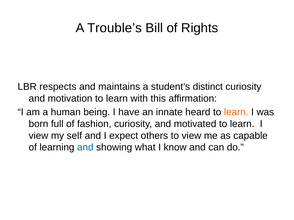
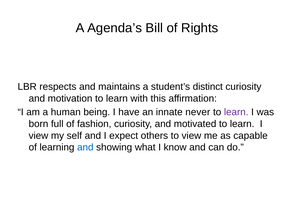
Trouble’s: Trouble’s -> Agenda’s (115, 28)
heard: heard -> never (198, 112)
learn colour: orange -> purple (236, 112)
